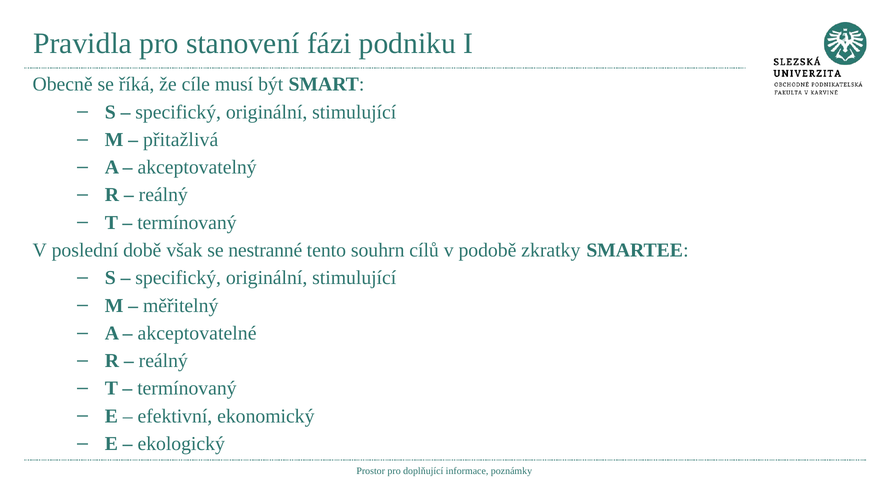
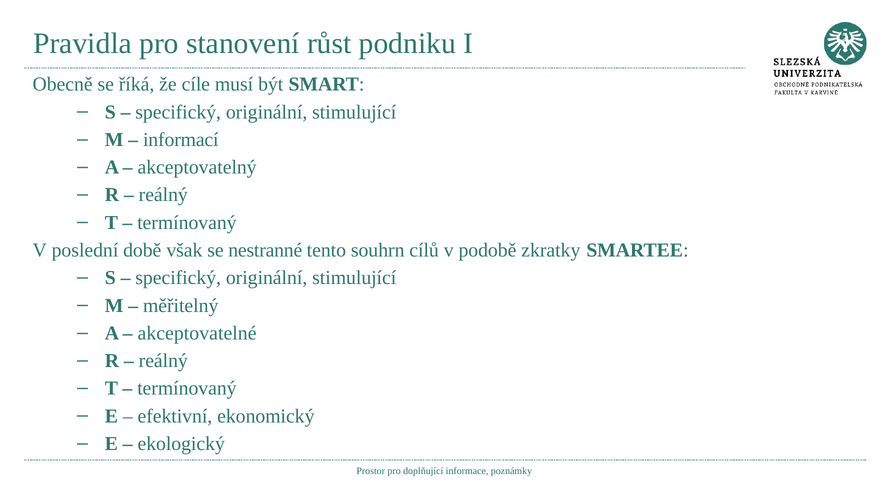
fázi: fázi -> růst (329, 43)
přitažlivá: přitažlivá -> informací (181, 140)
